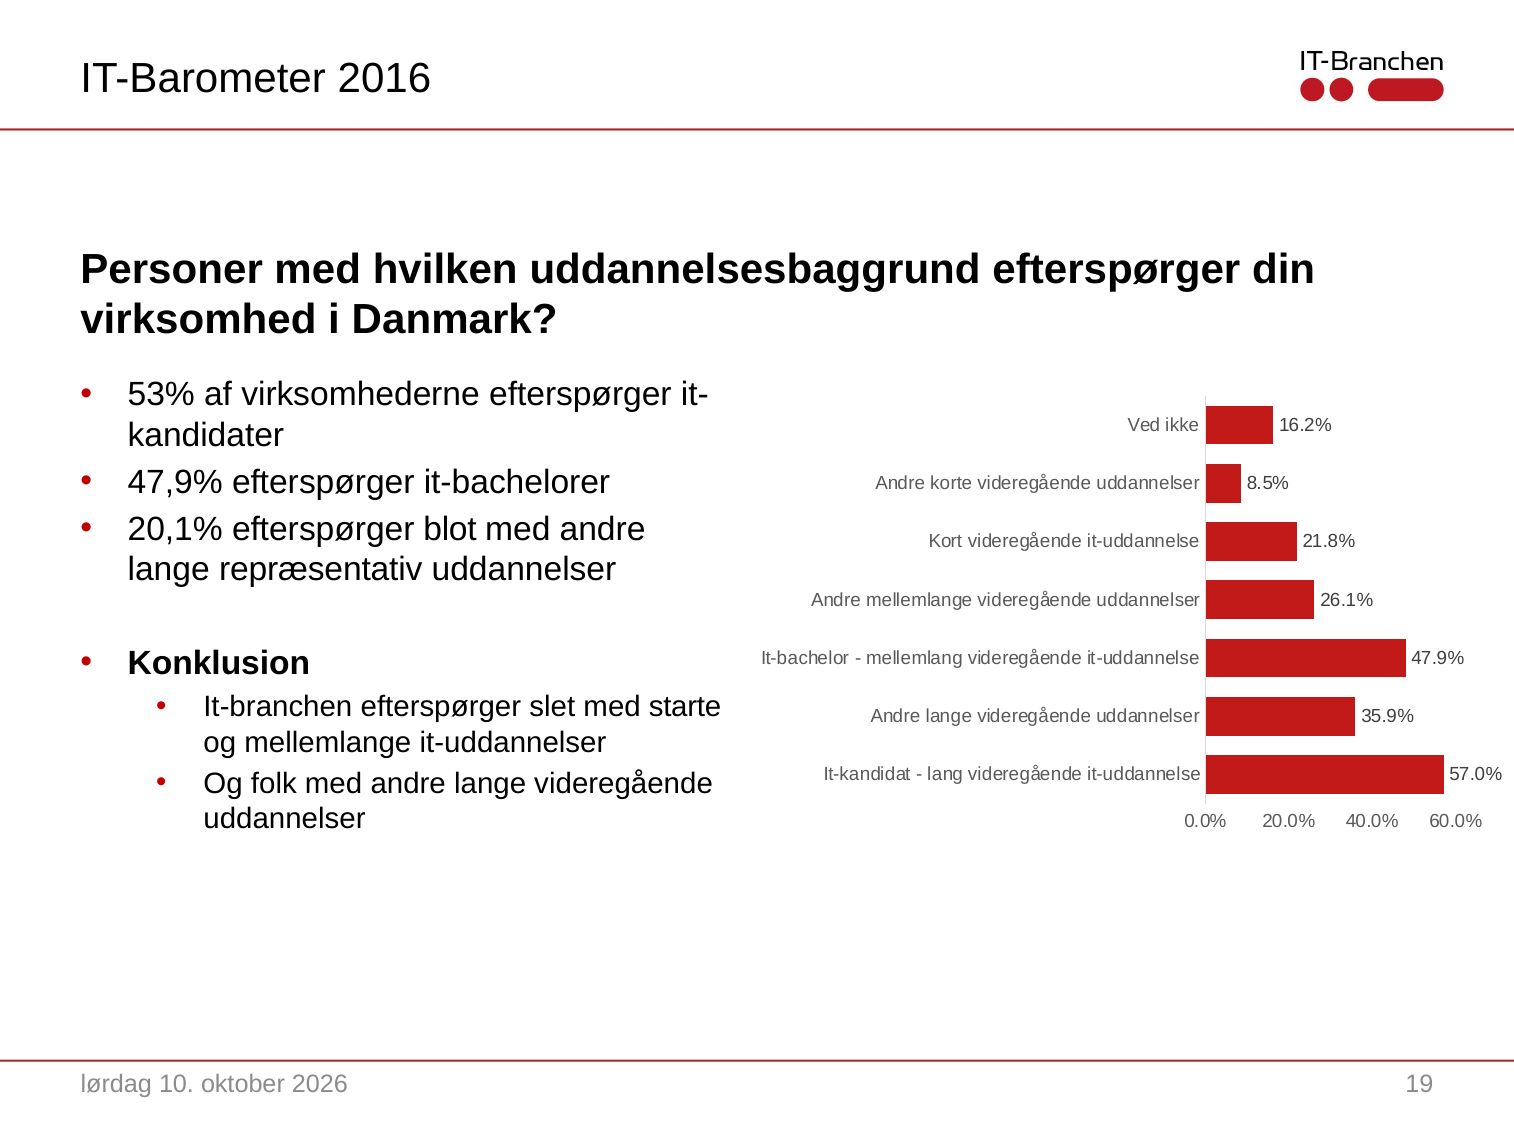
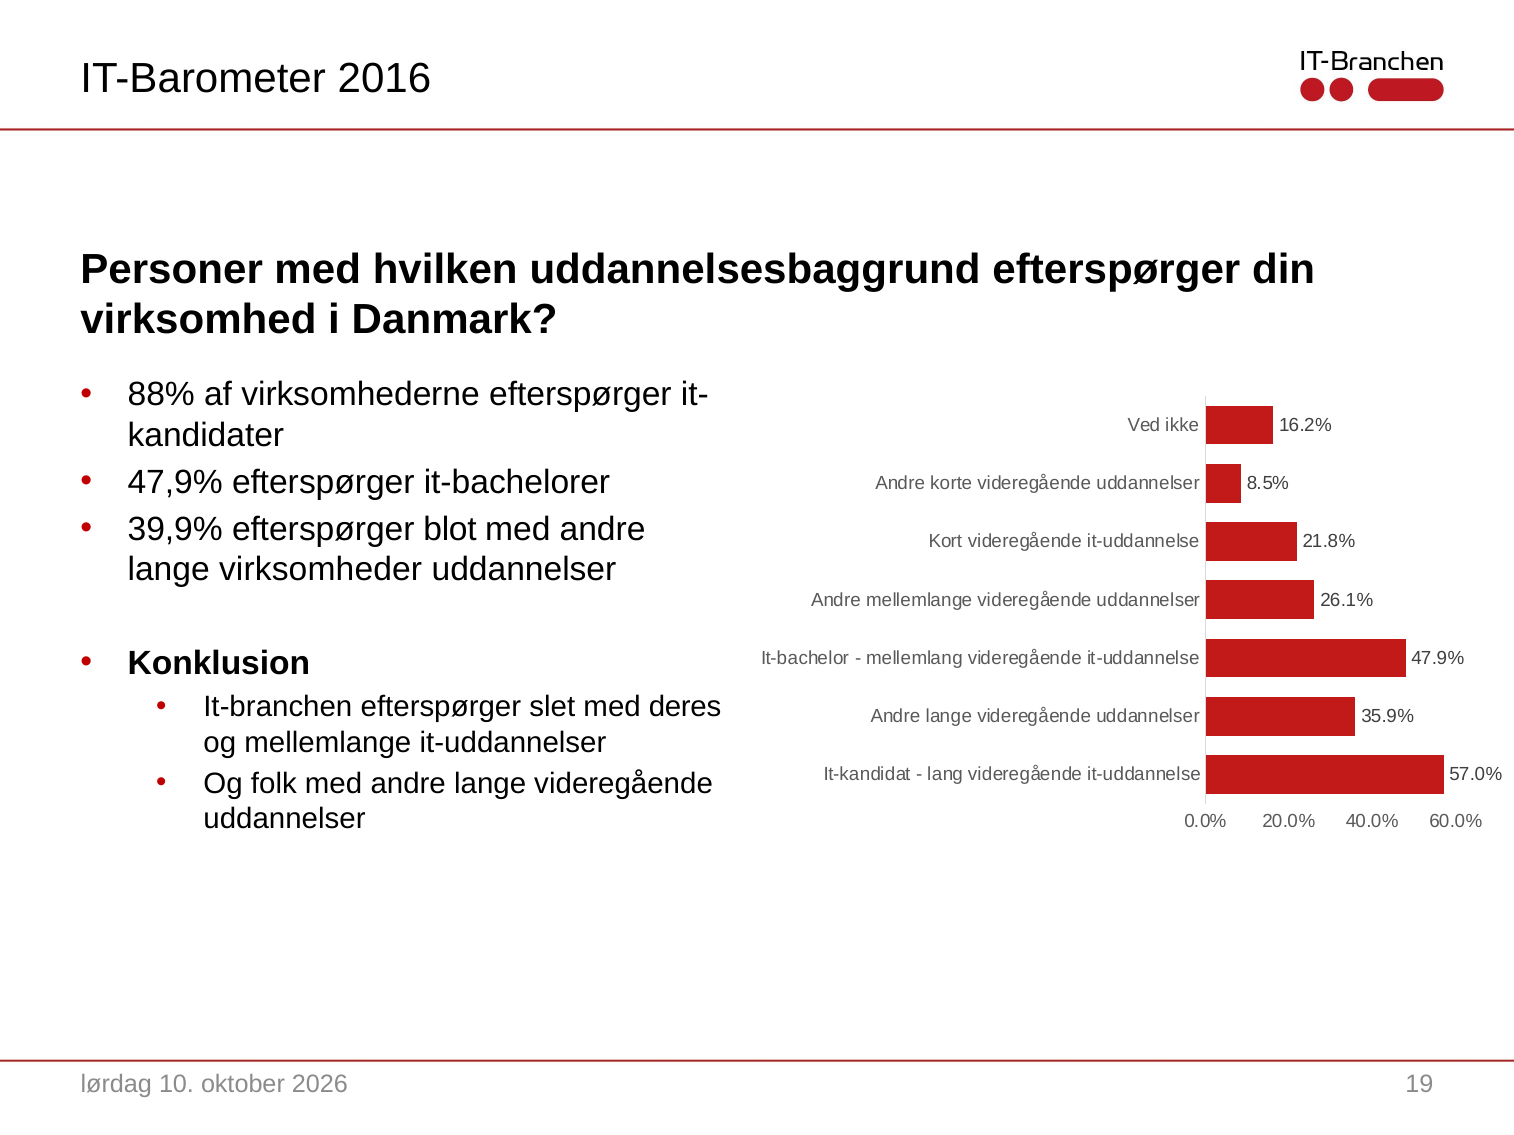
53%: 53% -> 88% (161, 395)
20,1%: 20,1% -> 39,9% (175, 530)
repræsentativ: repræsentativ -> virksomheder (321, 570)
starte: starte -> deres (685, 708)
